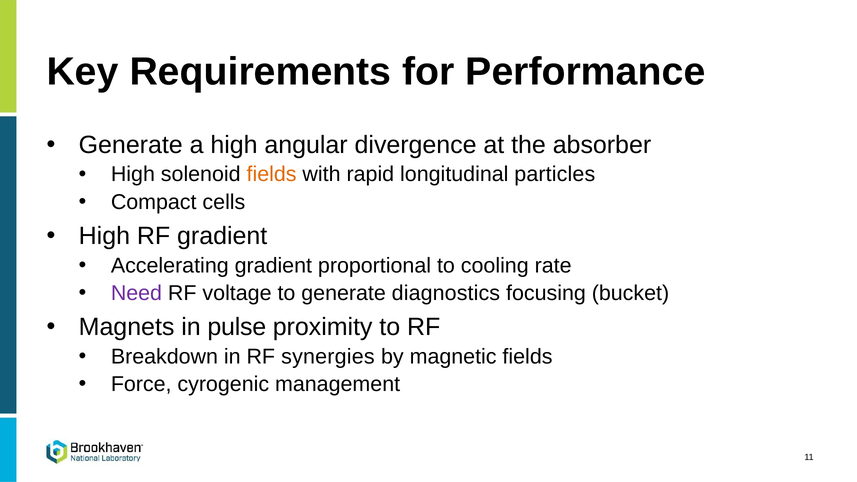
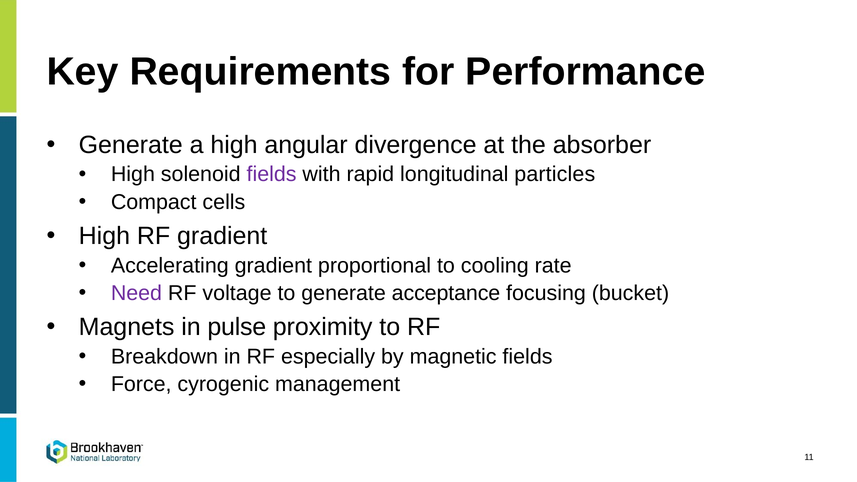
fields colour: orange -> purple (272, 174)
diagnostics: diagnostics -> acceptance (446, 293)
synergies: synergies -> especially (328, 357)
